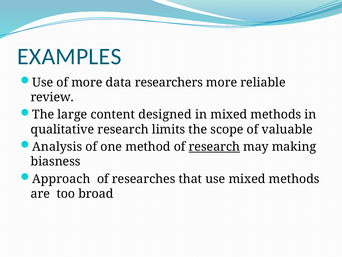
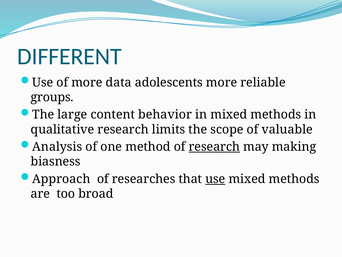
EXAMPLES: EXAMPLES -> DIFFERENT (69, 56)
researchers: researchers -> adolescents (169, 82)
review: review -> groups (52, 97)
designed: designed -> behavior (165, 114)
use underline: none -> present (215, 179)
